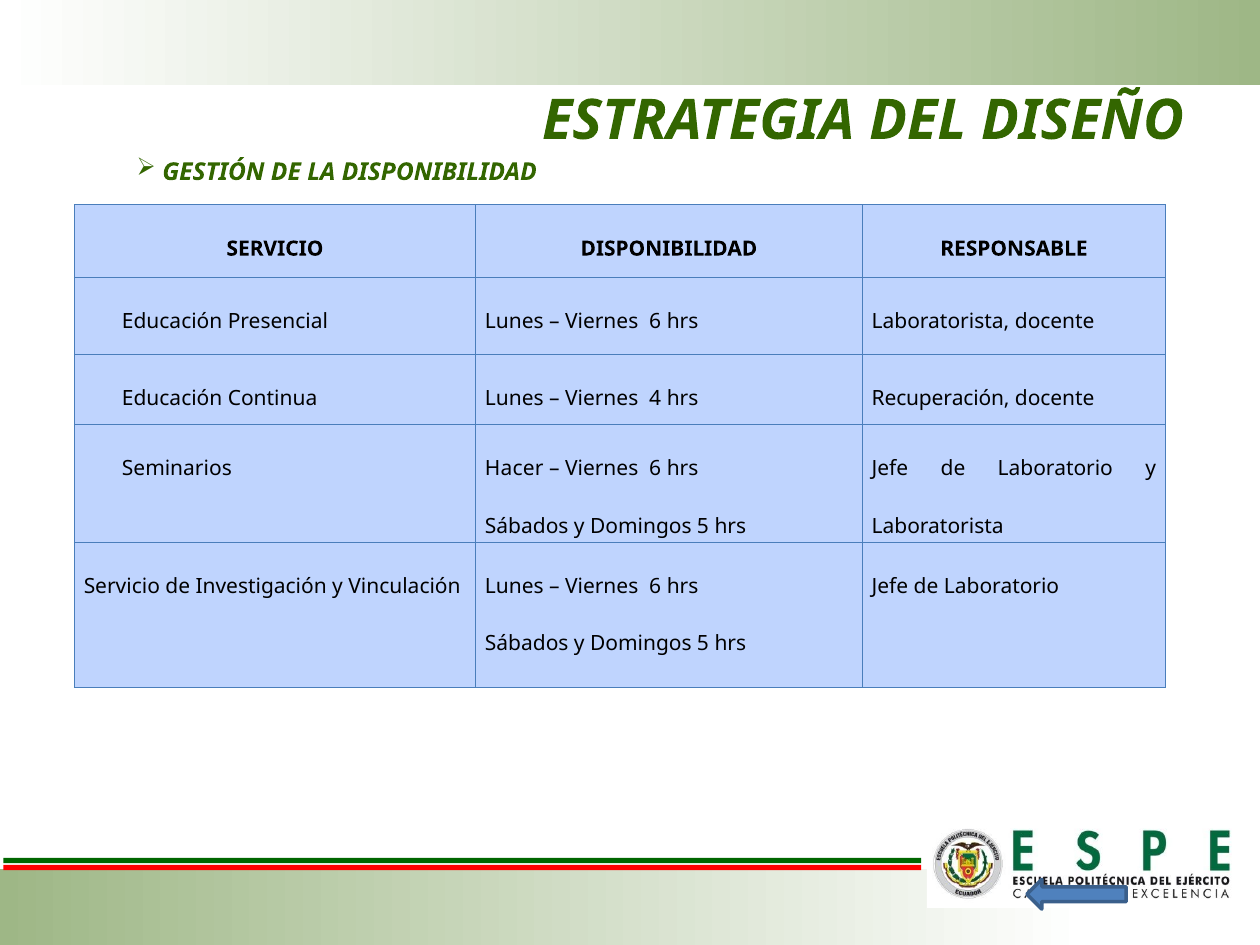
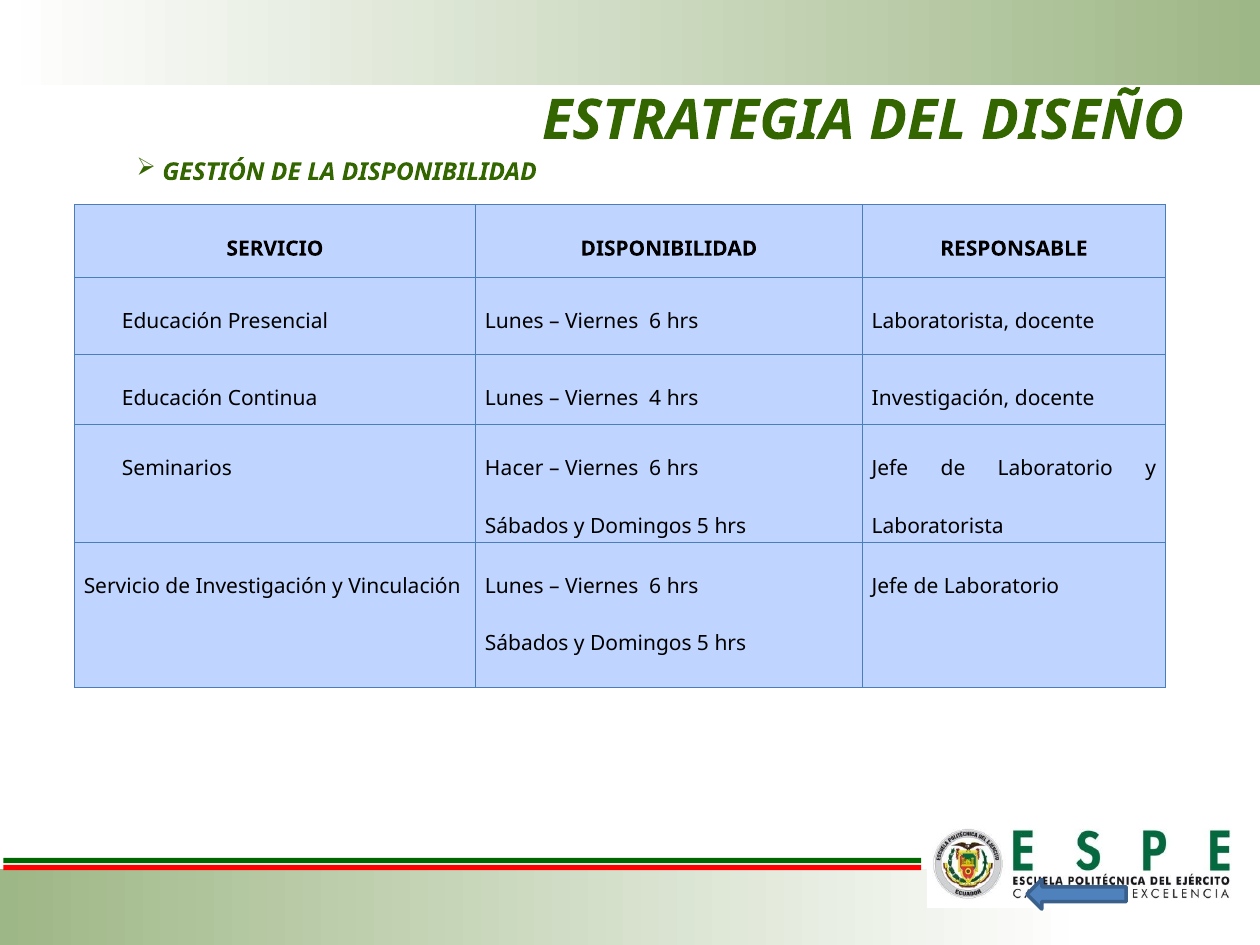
hrs Recuperación: Recuperación -> Investigación (940, 399)
